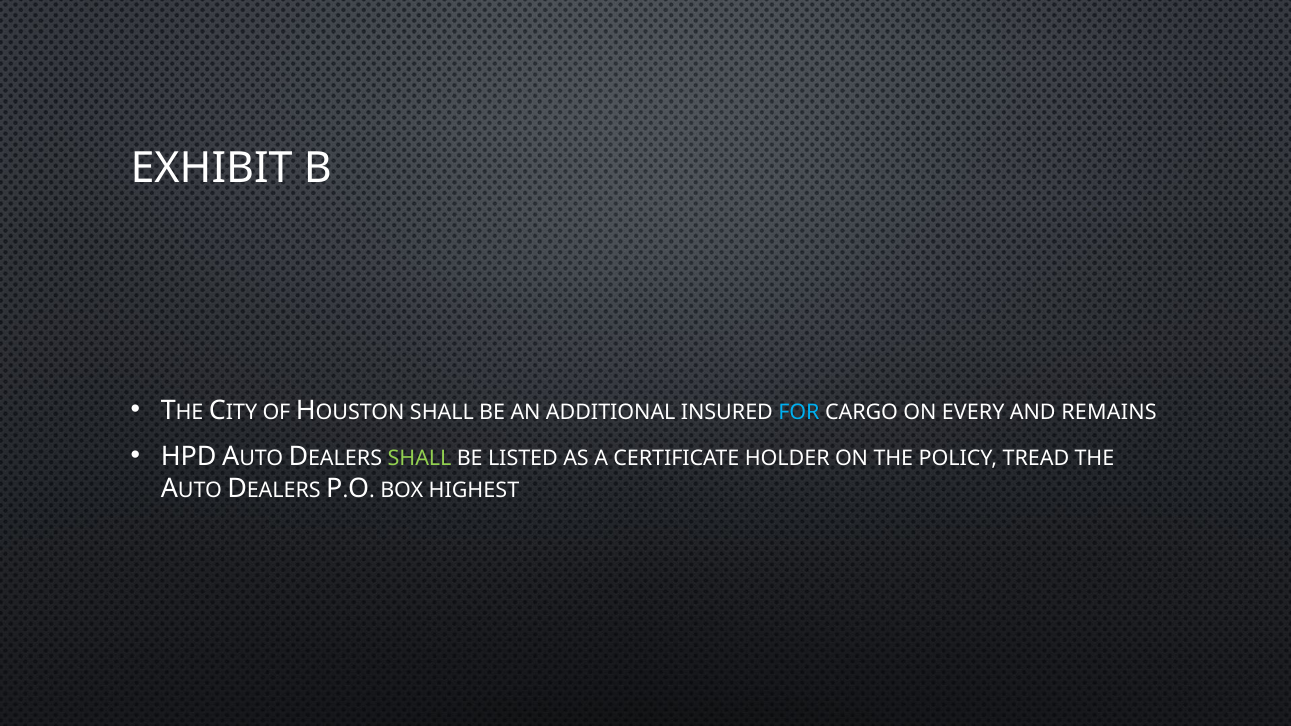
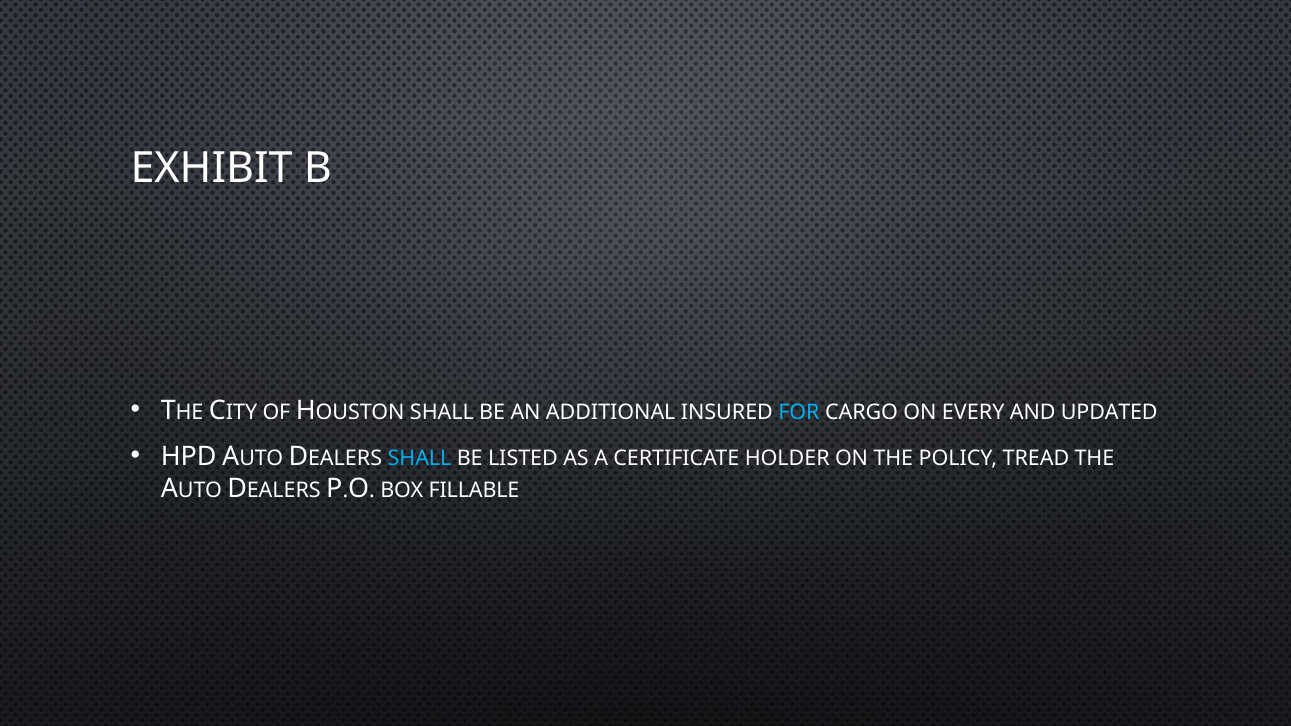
REMAINS: REMAINS -> UPDATED (1109, 412)
SHALL colour: light green -> light blue (420, 458)
HIGHEST: HIGHEST -> FILLABLE (474, 490)
